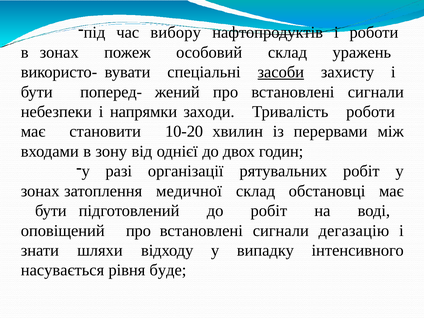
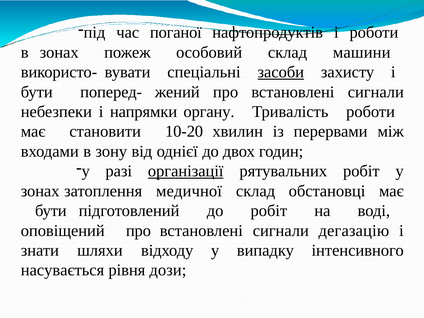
вибору: вибору -> поганої (176, 33)
уражень: уражень -> машини (362, 52)
заходи: заходи -> органу (209, 112)
організації underline: none -> present (186, 171)
буде: буде -> дози (168, 270)
